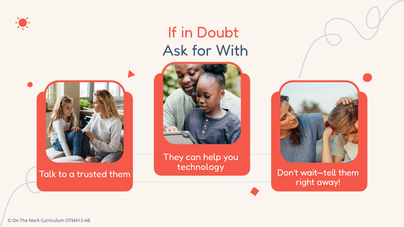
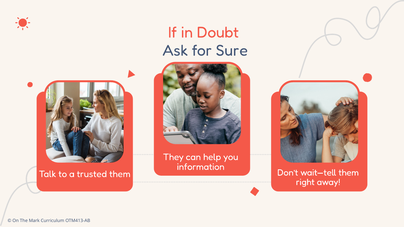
With: With -> Sure (232, 51)
technology: technology -> information (201, 167)
